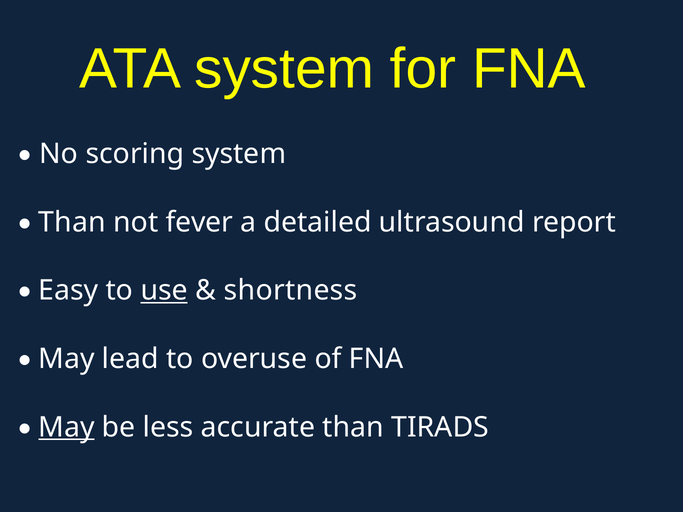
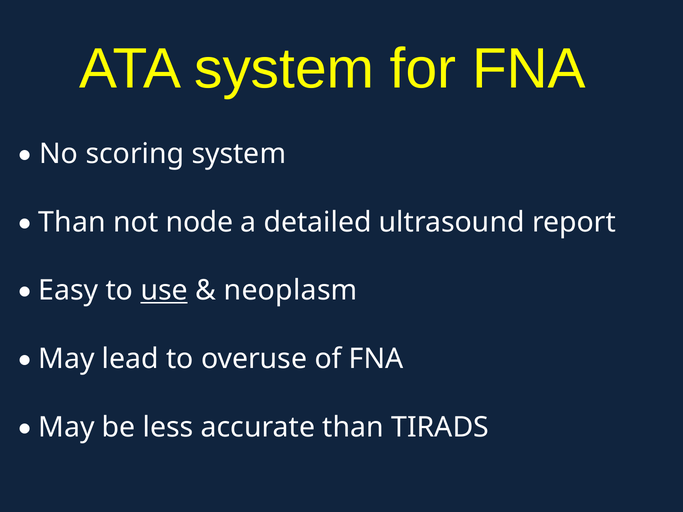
fever: fever -> node (199, 222)
shortness: shortness -> neoplasm (291, 291)
May underline: present -> none (67, 427)
